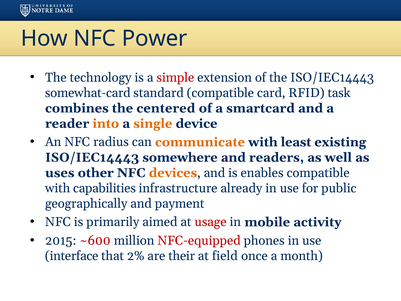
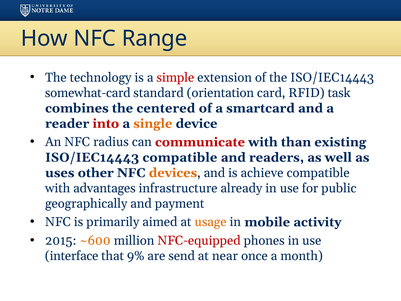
Power: Power -> Range (155, 38)
standard compatible: compatible -> orientation (220, 93)
into colour: orange -> red (106, 123)
communicate colour: orange -> red (200, 142)
least: least -> than (296, 142)
ISO/IEC14443 somewhere: somewhere -> compatible (180, 157)
enables: enables -> achieve (262, 173)
capabilities: capabilities -> advantages (104, 188)
usage colour: red -> orange (211, 222)
~600 colour: red -> orange (95, 240)
2%: 2% -> 9% (136, 256)
their: their -> send (182, 256)
field: field -> near (225, 256)
